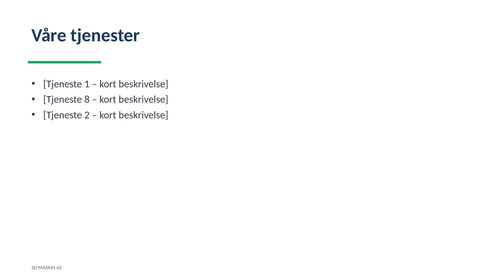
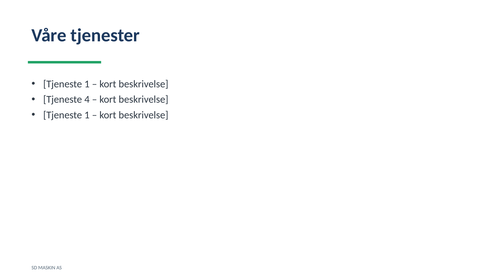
8: 8 -> 4 (87, 100)
2: 2 -> 1 (87, 115)
